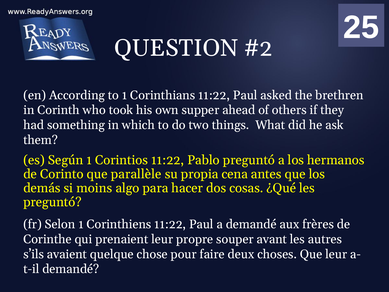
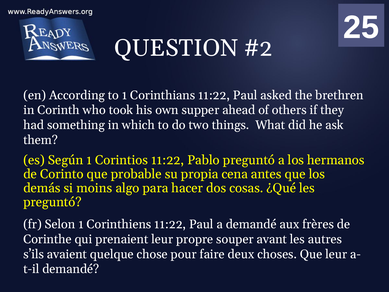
parallèle: parallèle -> probable (136, 174)
